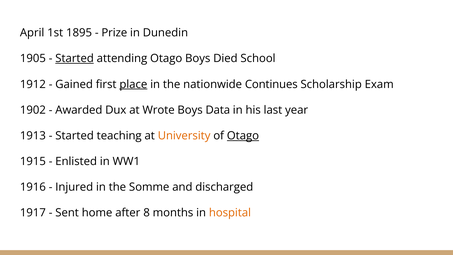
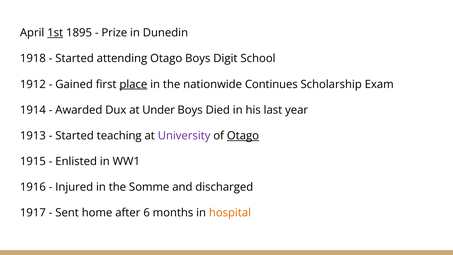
1st underline: none -> present (55, 33)
1905: 1905 -> 1918 (33, 59)
Started underline: present -> none (75, 59)
Died: Died -> Digit (225, 59)
1902: 1902 -> 1914 (33, 110)
Wrote: Wrote -> Under (159, 110)
Data: Data -> Died (218, 110)
University colour: orange -> purple (184, 136)
8: 8 -> 6 (147, 213)
